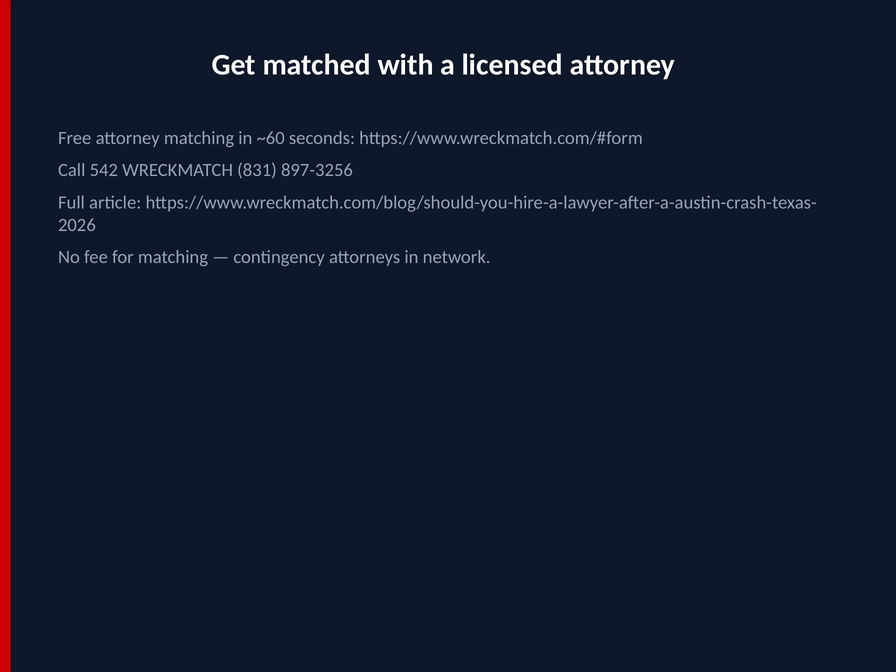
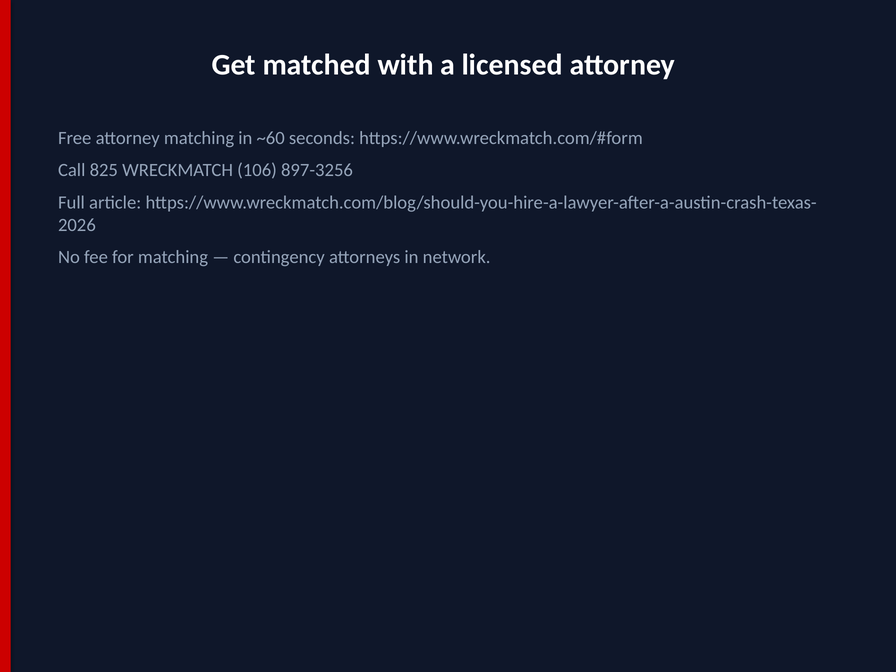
542: 542 -> 825 (104, 170)
831: 831 -> 106 (257, 170)
